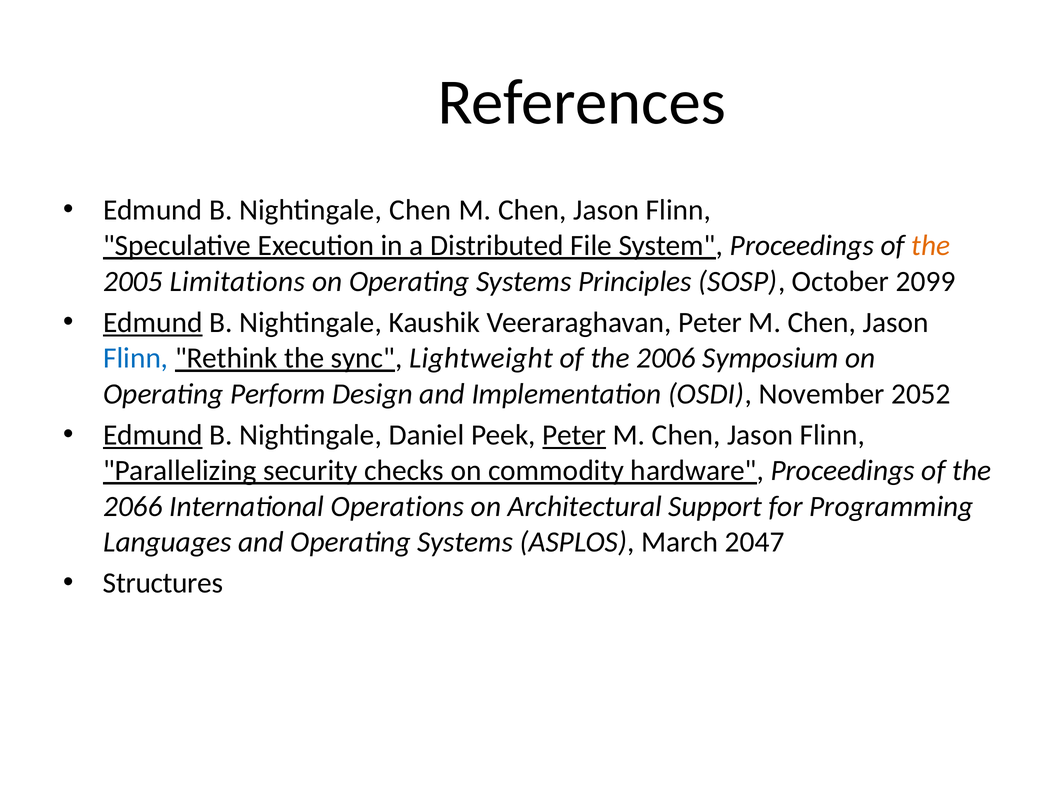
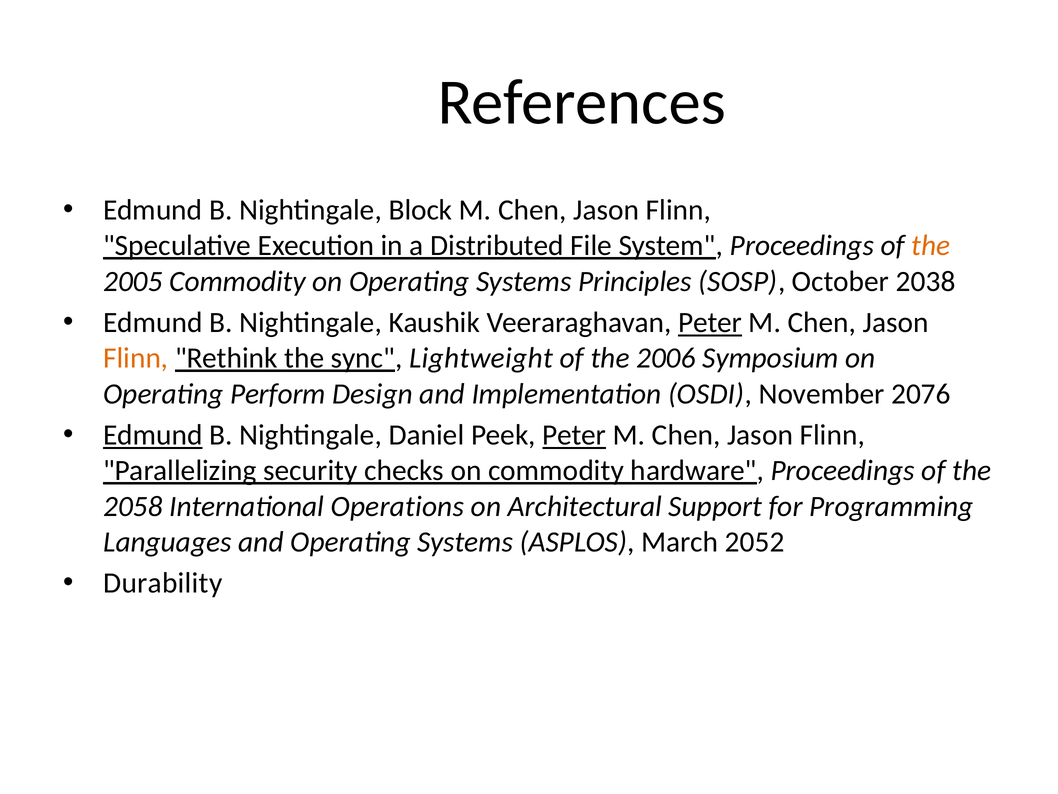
Nightingale Chen: Chen -> Block (420, 210)
2005 Limitations: Limitations -> Commodity (238, 281)
2099: 2099 -> 2038 (926, 281)
Edmund underline: present -> none (153, 323)
Peter underline: none -> present (710, 323)
Flinn colour: blue -> orange (136, 358)
2052: 2052 -> 2076 (921, 394)
2066: 2066 -> 2058 (133, 506)
2047: 2047 -> 2052 (755, 542)
Structures: Structures -> Durability (163, 583)
